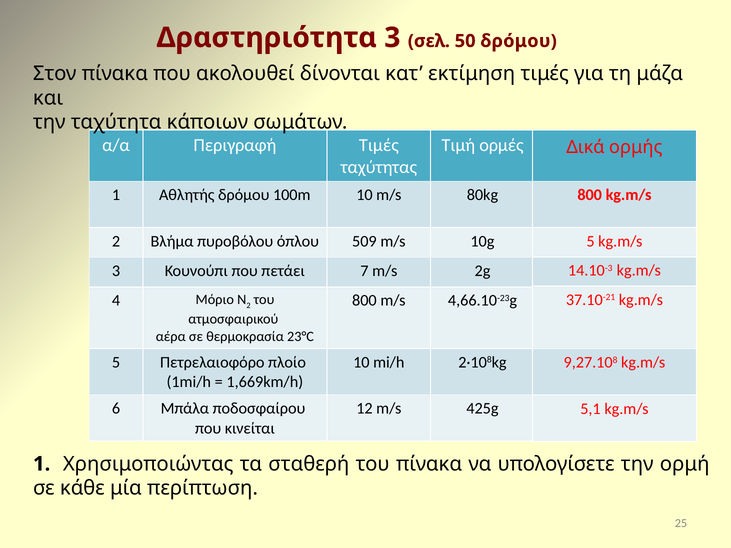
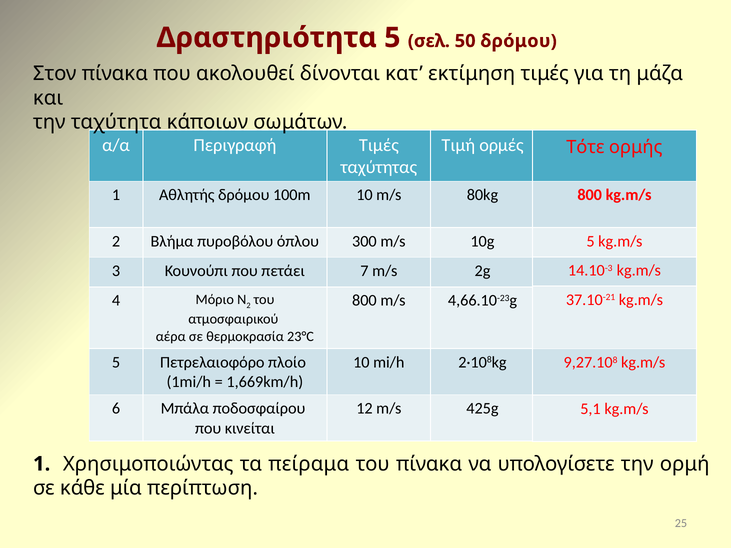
Δραστηριότητα 3: 3 -> 5 (392, 38)
Δικά: Δικά -> Τότε (585, 147)
509: 509 -> 300 (364, 241)
σταθερή: σταθερή -> πείραμα (309, 464)
